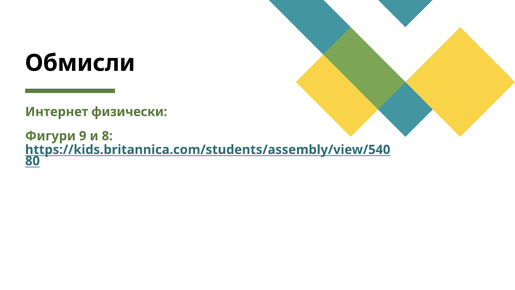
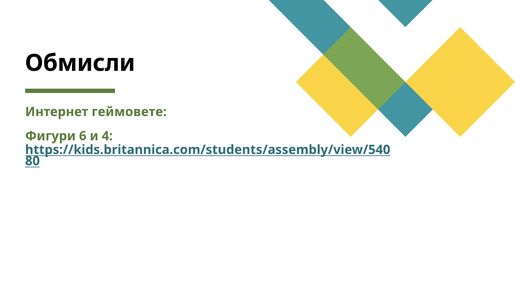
физически: физически -> геймовете (129, 112)
9: 9 -> 6 (83, 136)
8: 8 -> 4 (107, 136)
